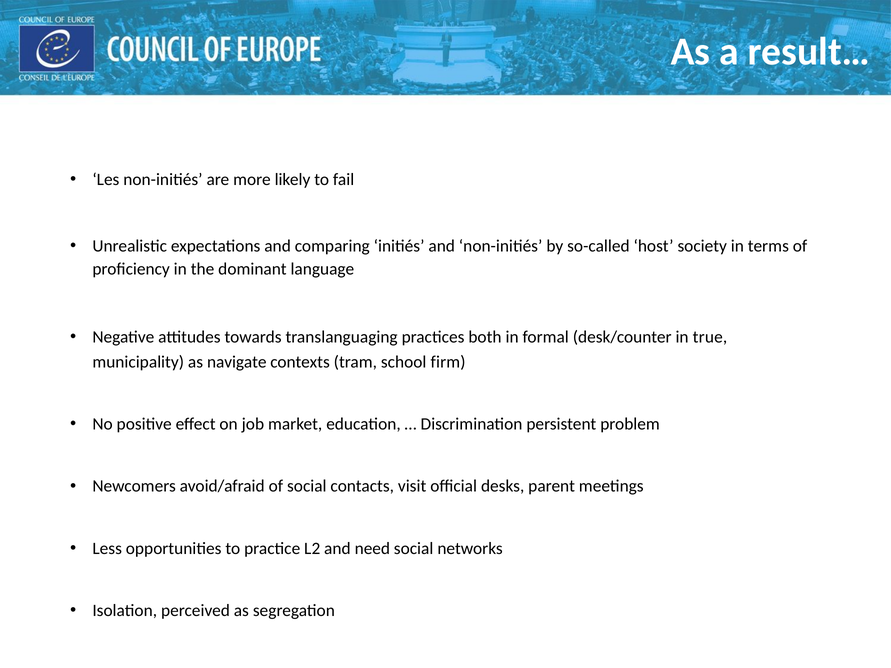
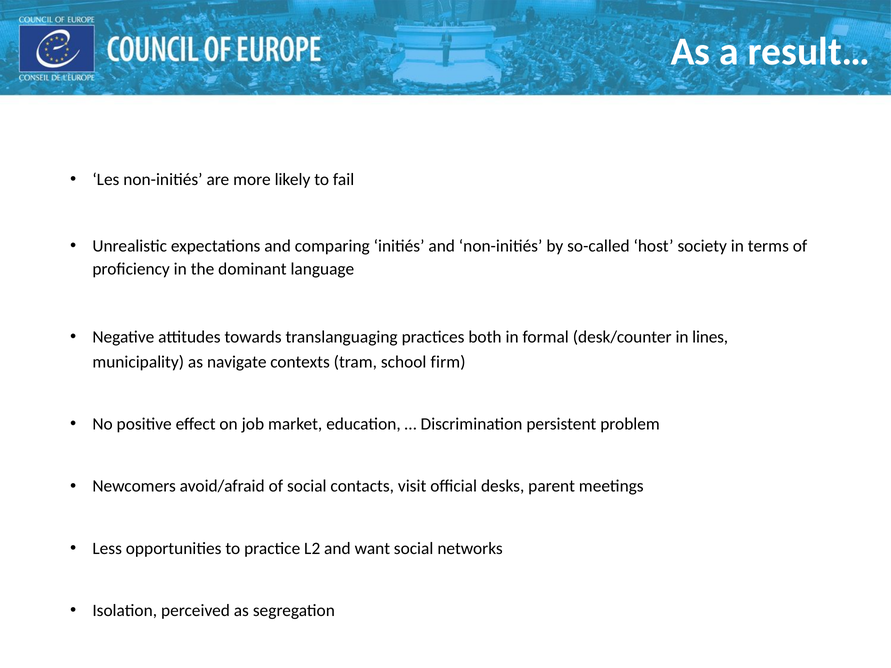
true: true -> lines (710, 337)
need: need -> want (372, 549)
